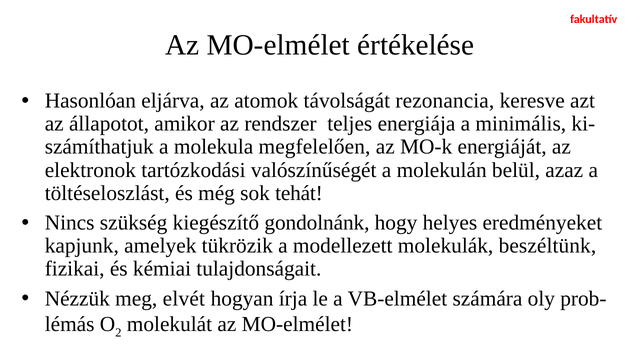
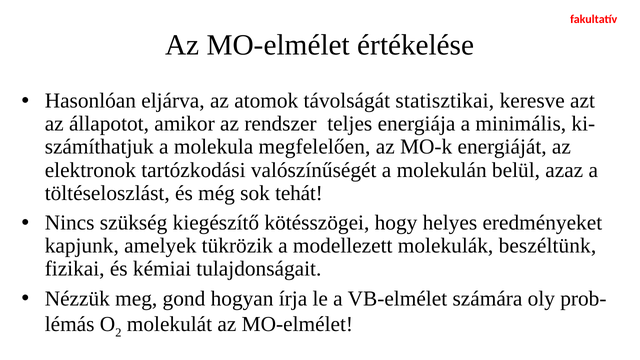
rezonancia: rezonancia -> statisztikai (445, 101)
gondolnánk: gondolnánk -> kötésszögei (317, 223)
elvét: elvét -> gond (184, 299)
